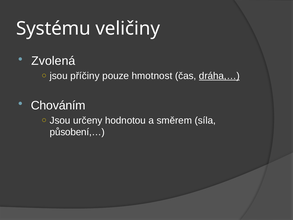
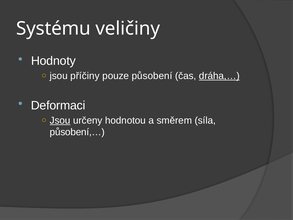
Zvolená: Zvolená -> Hodnoty (53, 61)
hmotnost: hmotnost -> působení (152, 76)
Chováním: Chováním -> Deformaci (58, 105)
Jsou underline: none -> present (60, 120)
